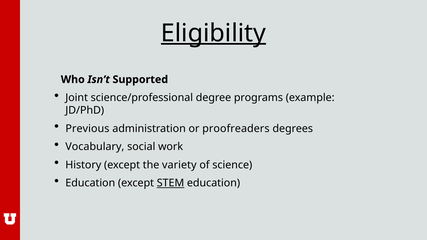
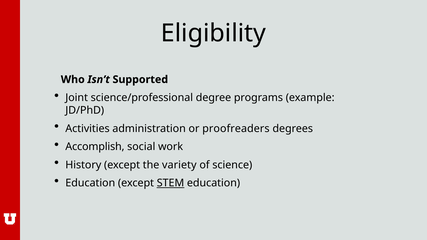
Eligibility underline: present -> none (213, 33)
Previous: Previous -> Activities (88, 129)
Vocabulary: Vocabulary -> Accomplish (95, 147)
